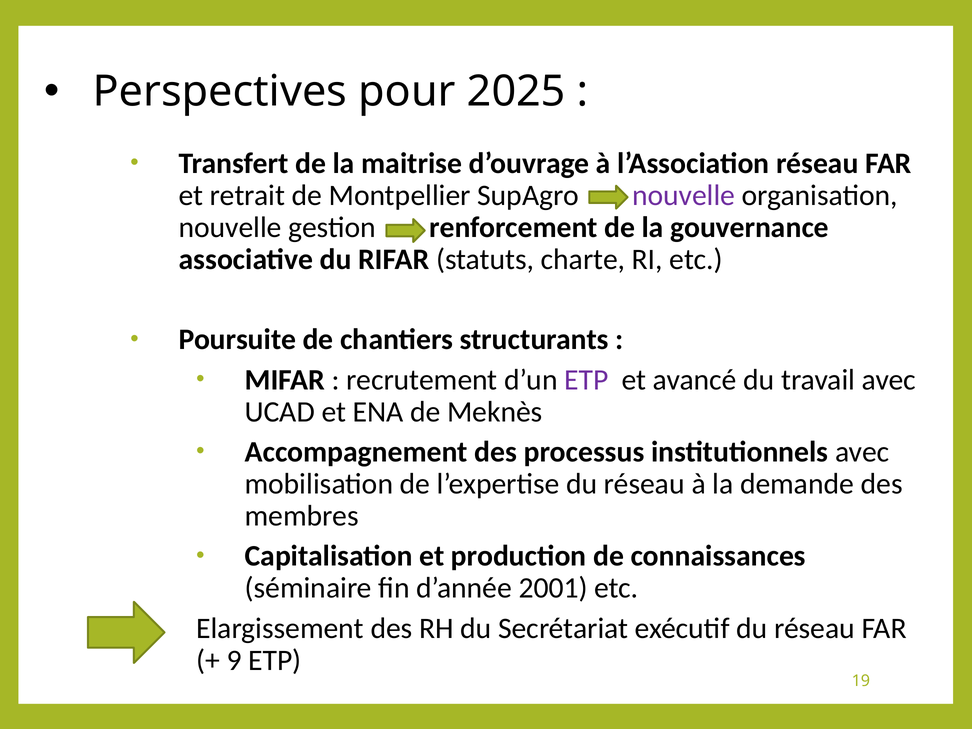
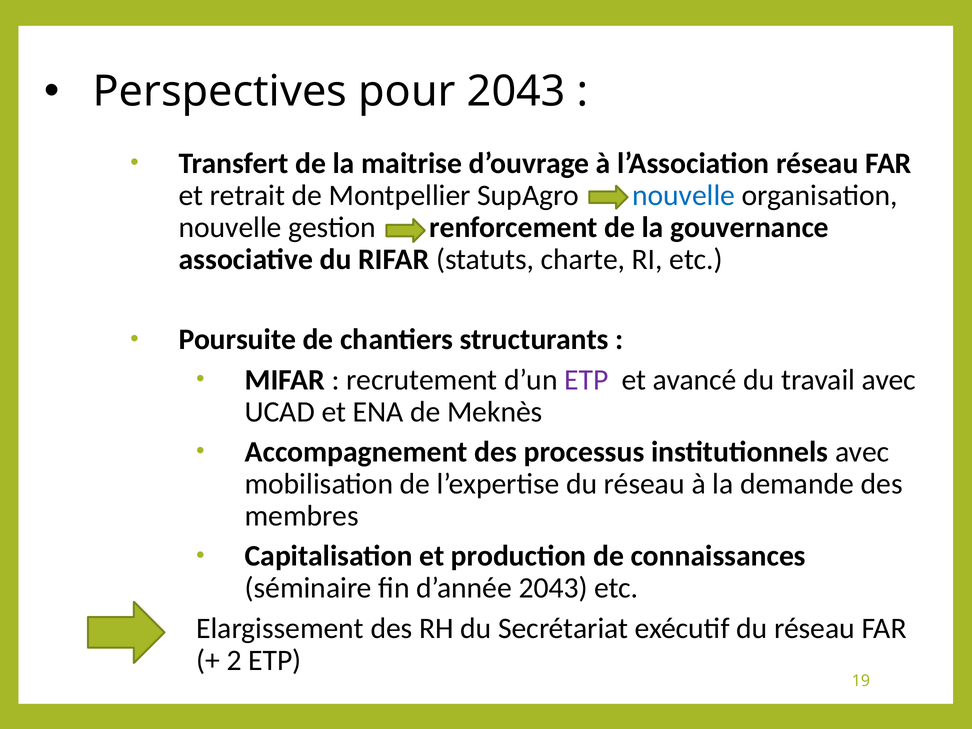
pour 2025: 2025 -> 2043 (516, 91)
nouvelle colour: purple -> blue (684, 195)
d’année 2001: 2001 -> 2043 (553, 588)
9: 9 -> 2 (234, 660)
